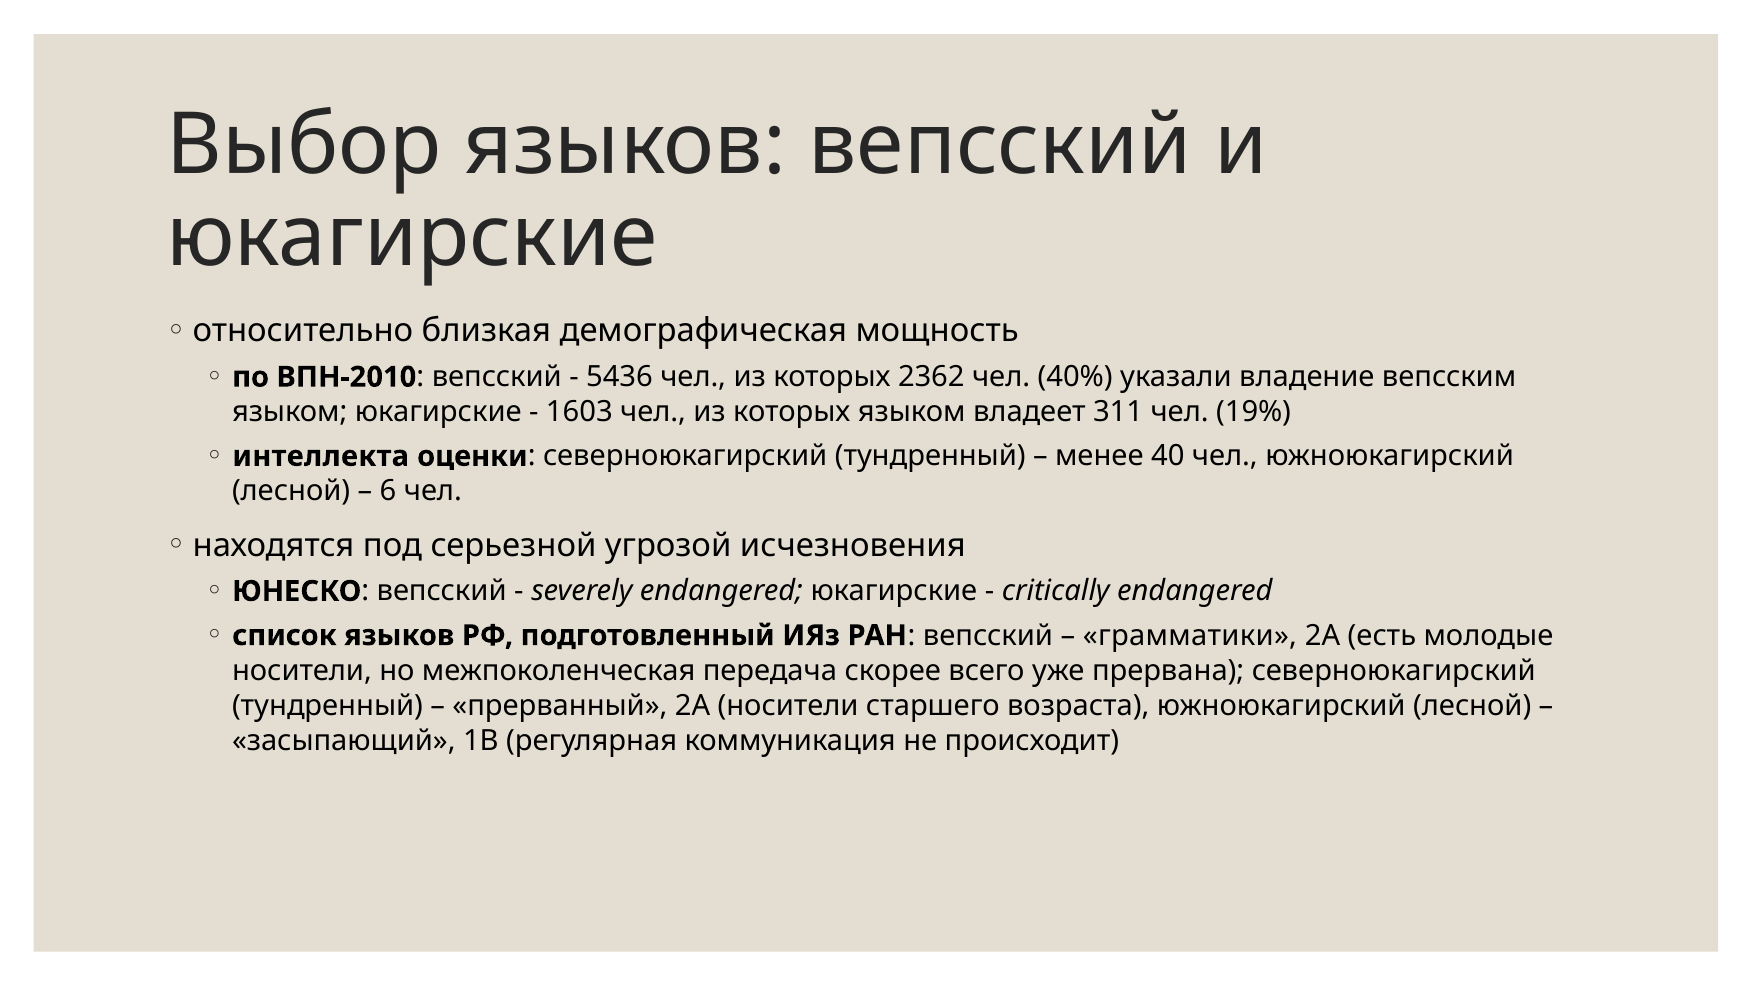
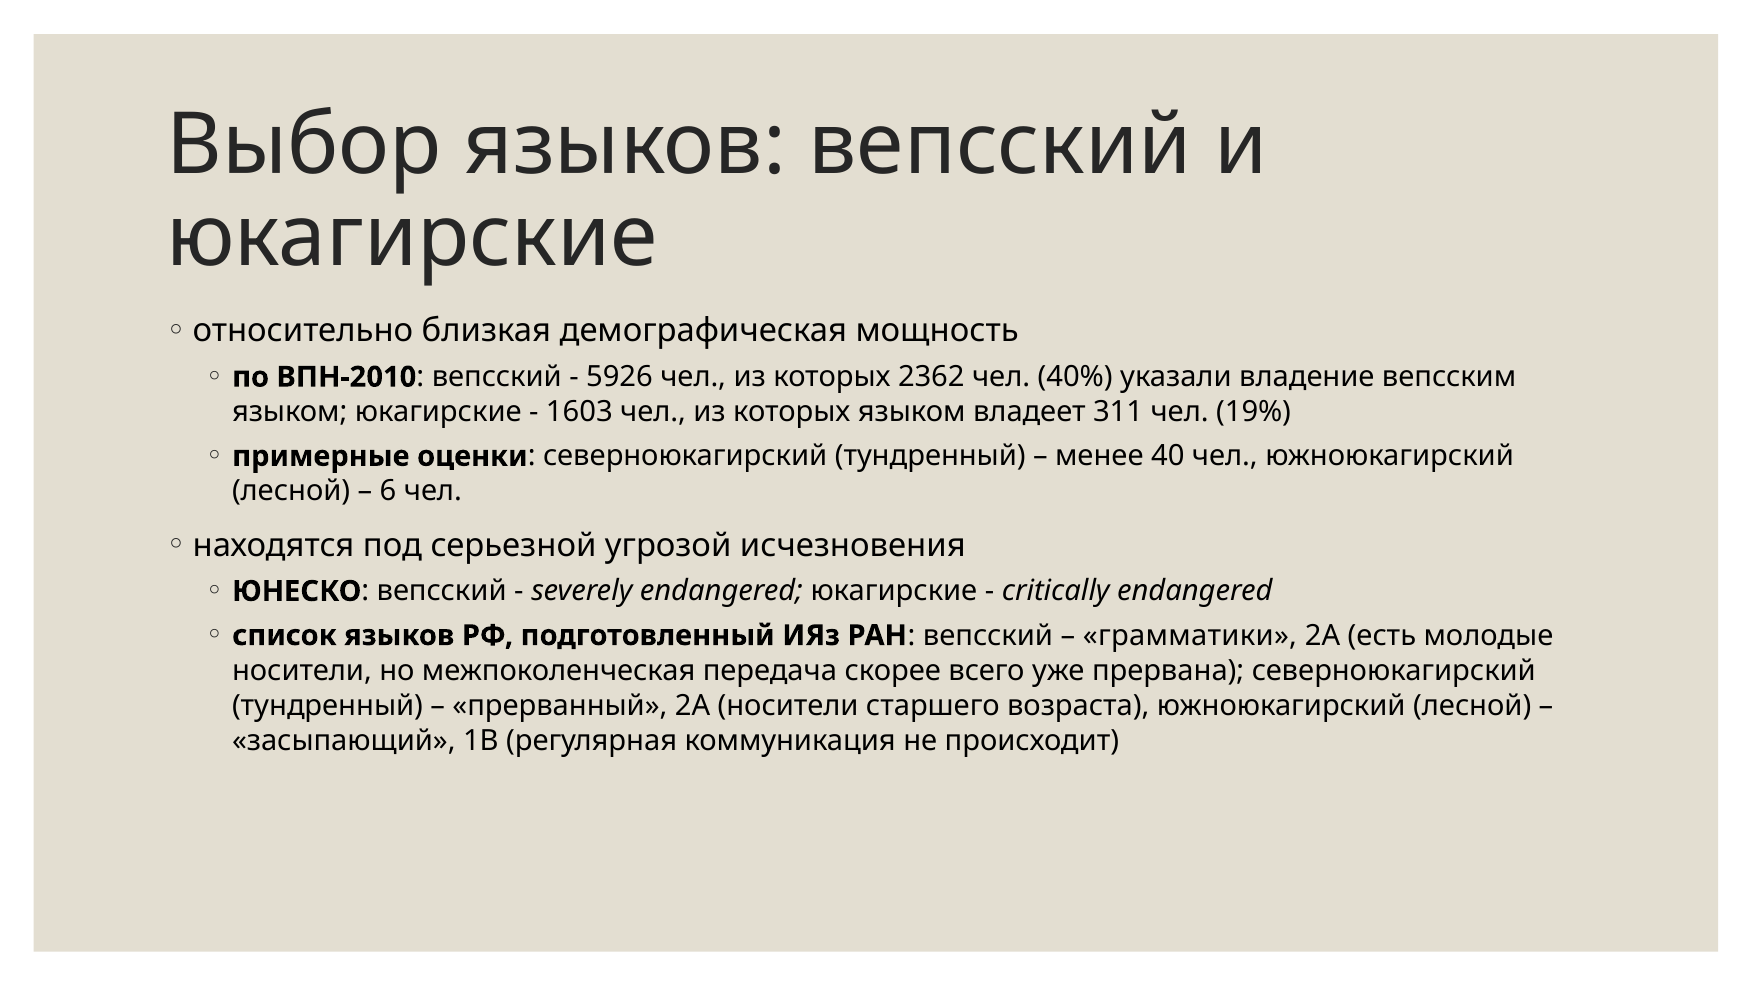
5436: 5436 -> 5926 (619, 377)
интеллекта: интеллекта -> примерные (321, 456)
